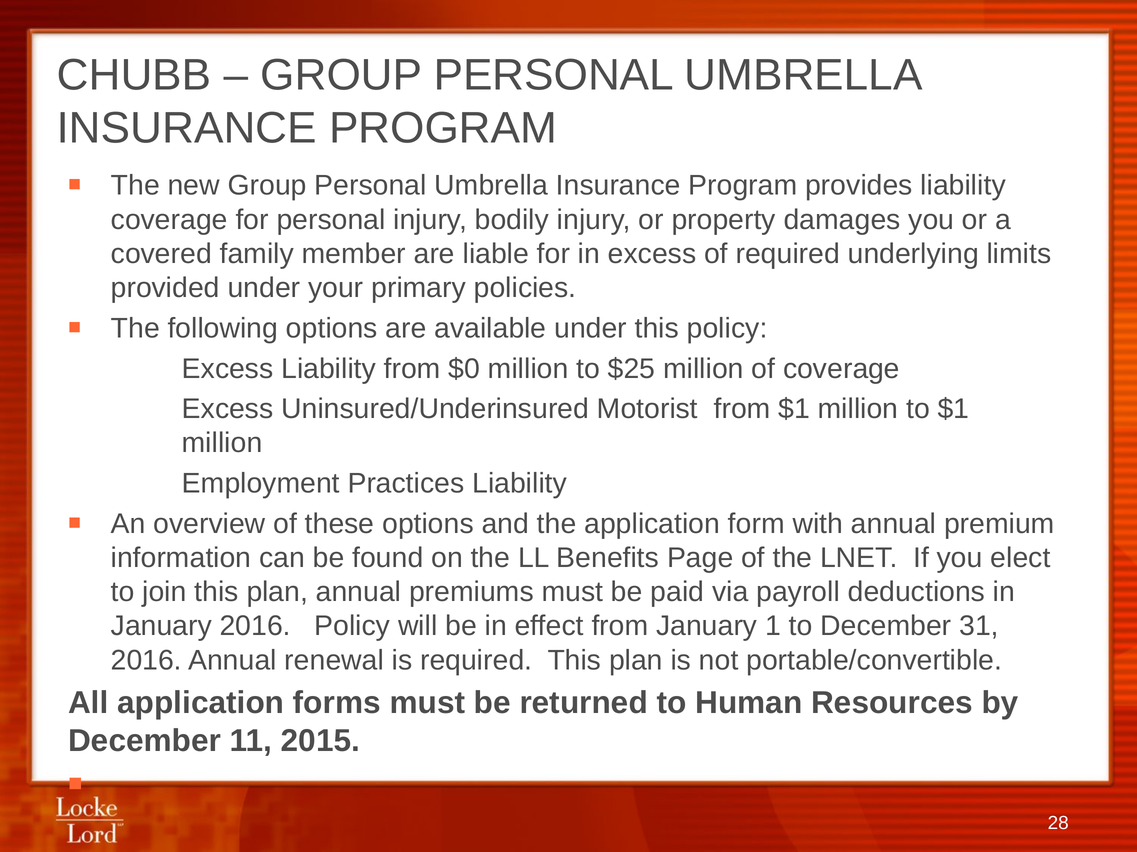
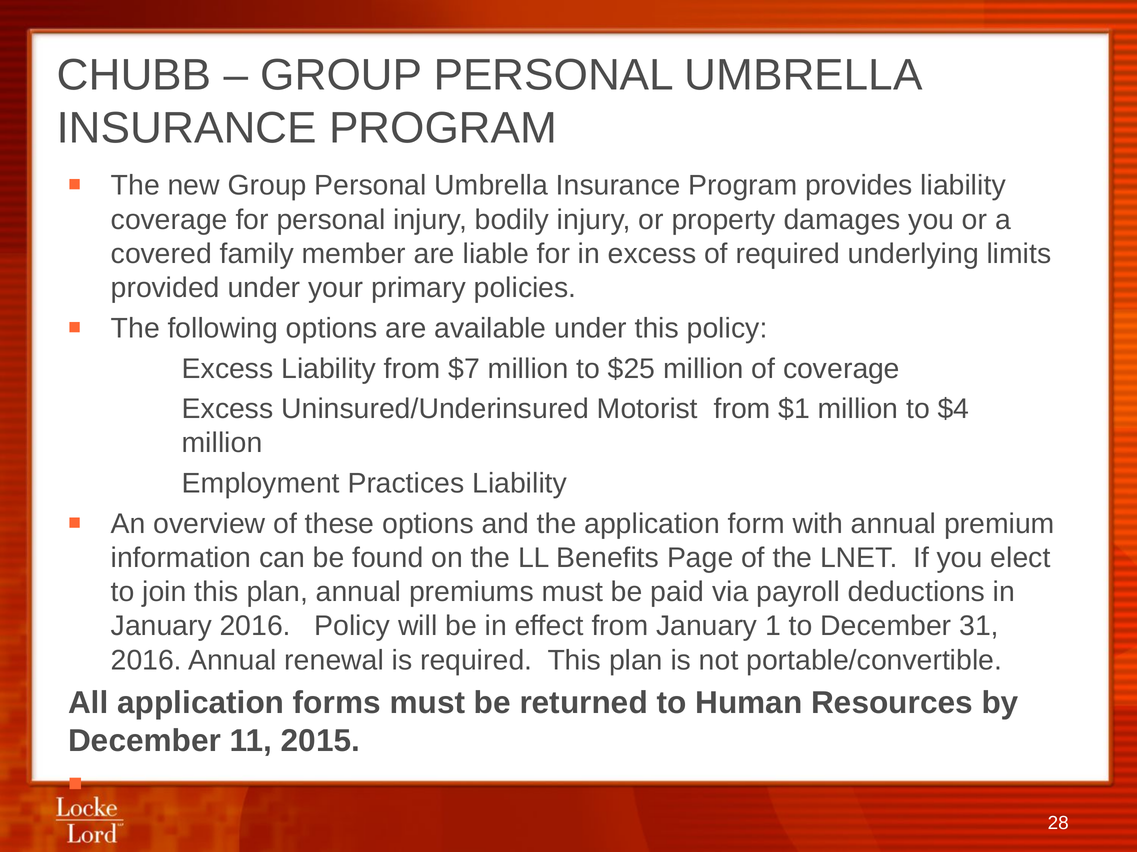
$0: $0 -> $7 (464, 369)
to $1: $1 -> $4 (953, 409)
